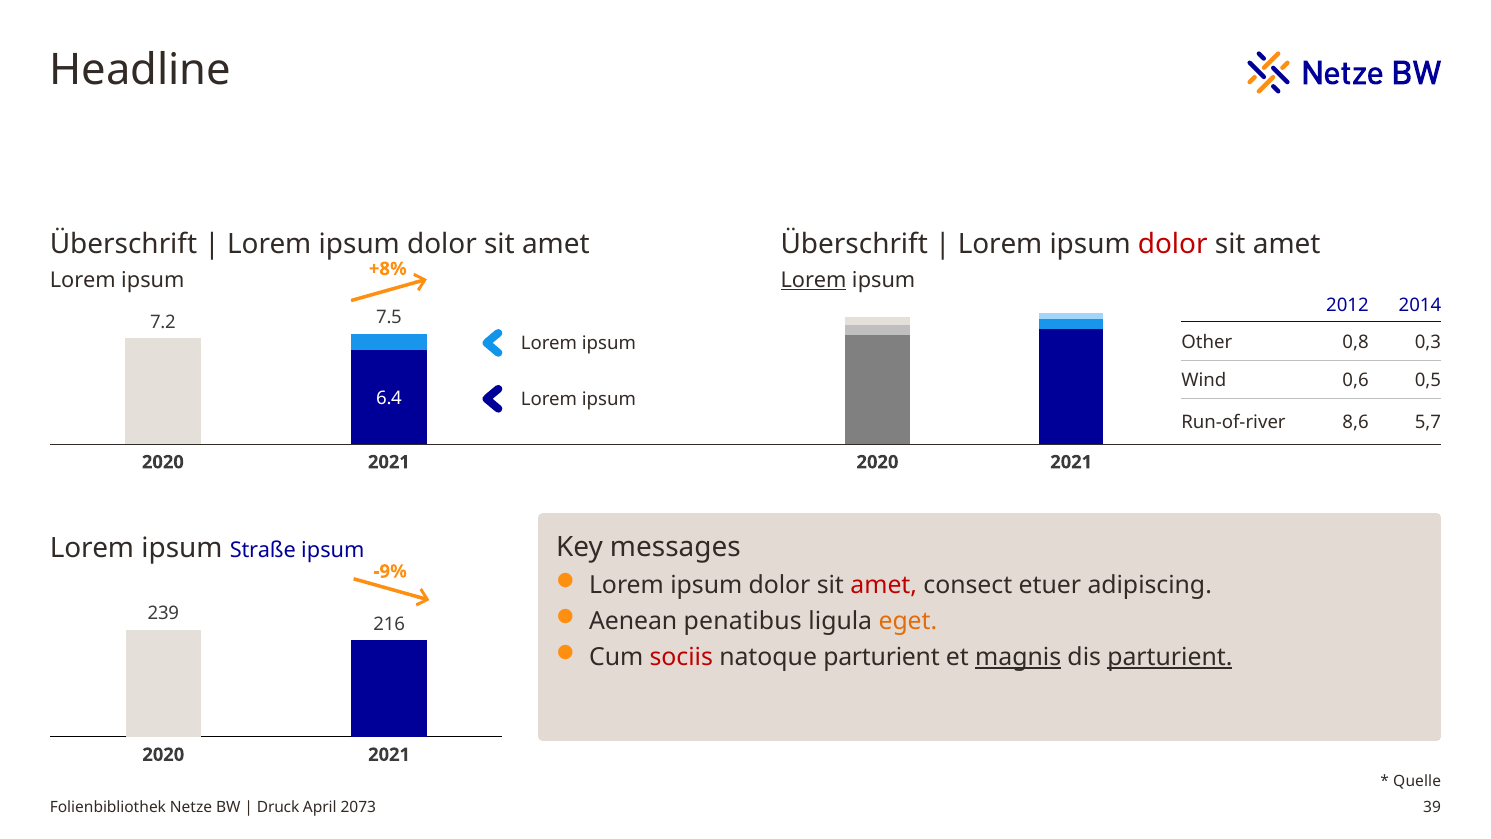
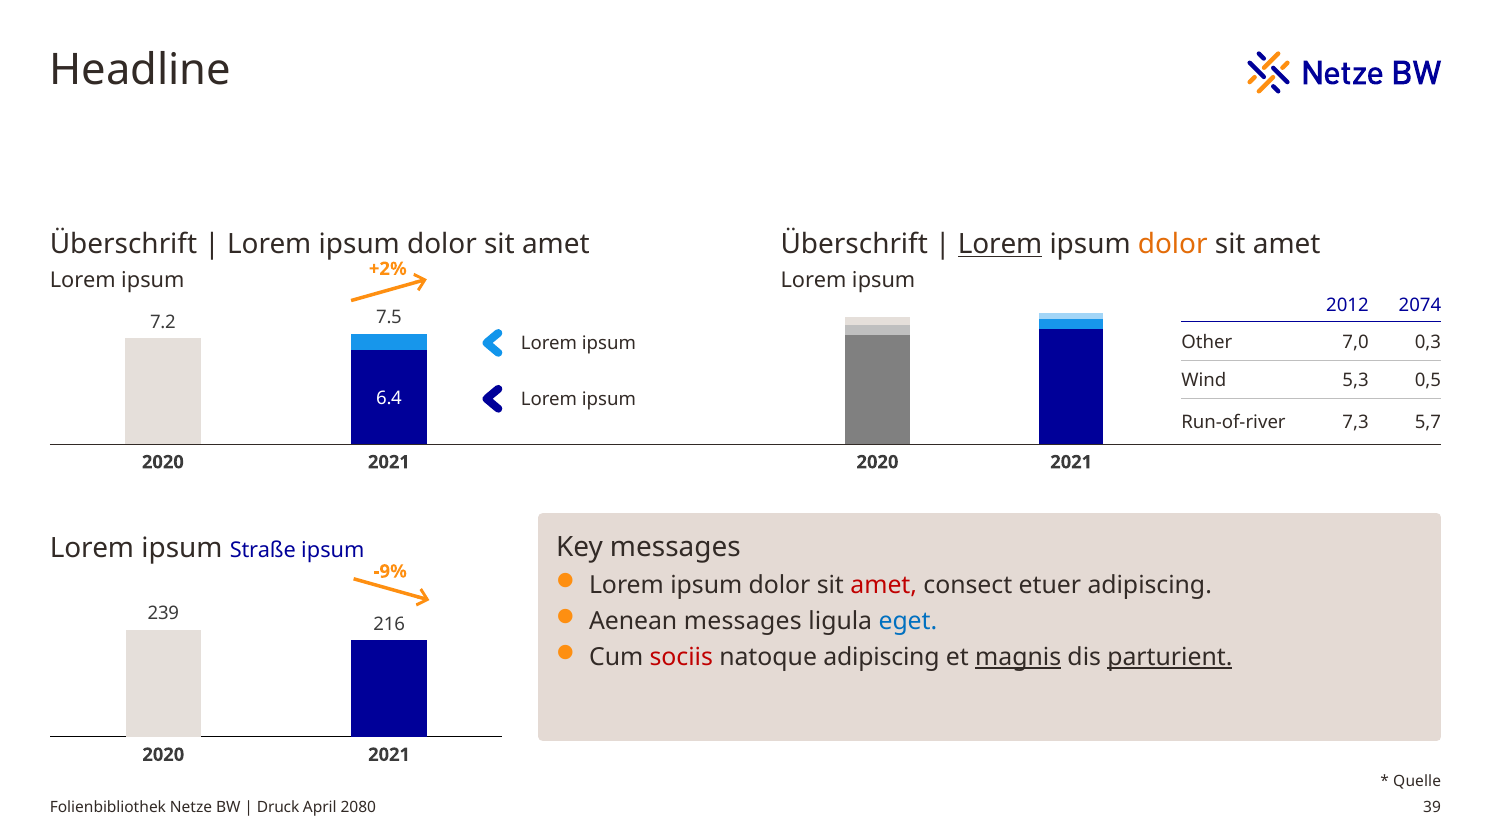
Lorem underline: none -> present (1000, 244)
dolor colour: red -> orange (1173, 244)
+8%: +8% -> +2% (388, 269)
Lorem underline: present -> none (814, 280)
2014: 2014 -> 2074 (1420, 306)
0,8: 0,8 -> 7,0 (1356, 342)
0,6: 0,6 -> 5,3 (1356, 381)
8,6: 8,6 -> 7,3 (1356, 422)
Aenean penatibus: penatibus -> messages (743, 621)
eget colour: orange -> blue (908, 621)
natoque parturient: parturient -> adipiscing (881, 657)
2073: 2073 -> 2080 (358, 807)
